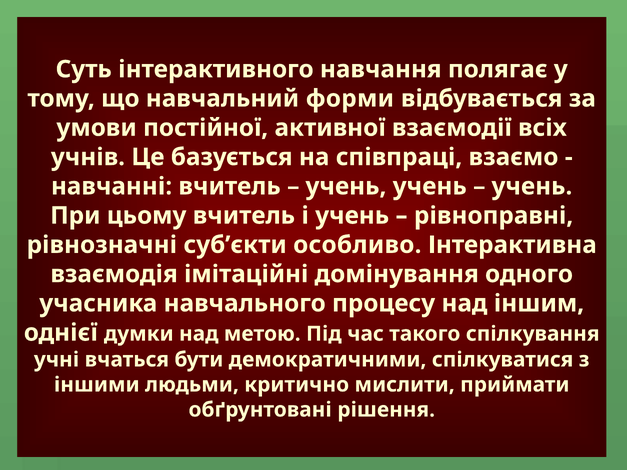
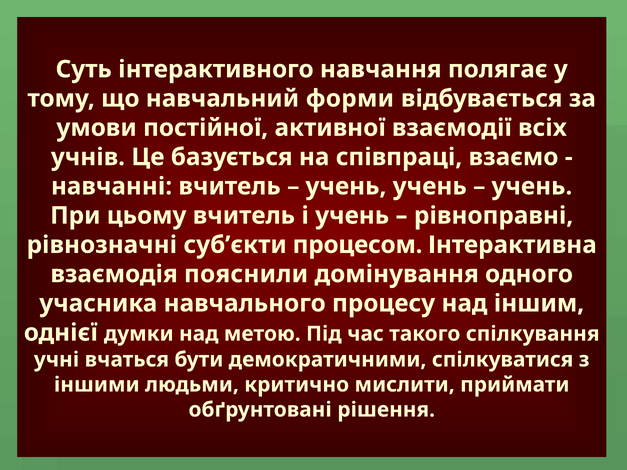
особливо: особливо -> процесом (358, 245)
імітаційні: імітаційні -> пояснили (246, 274)
